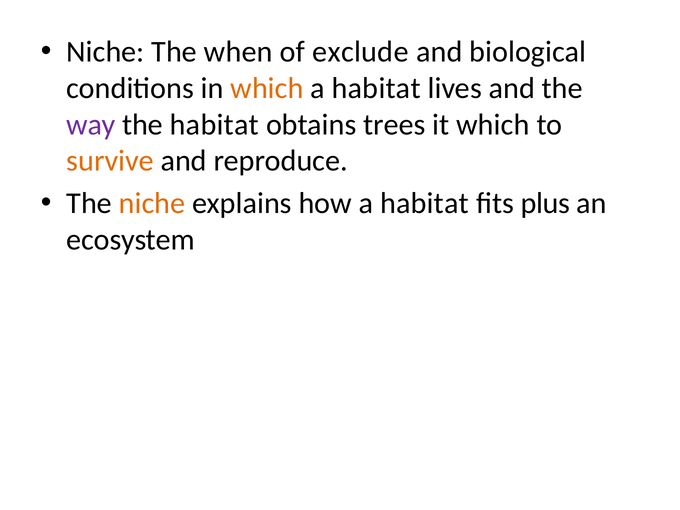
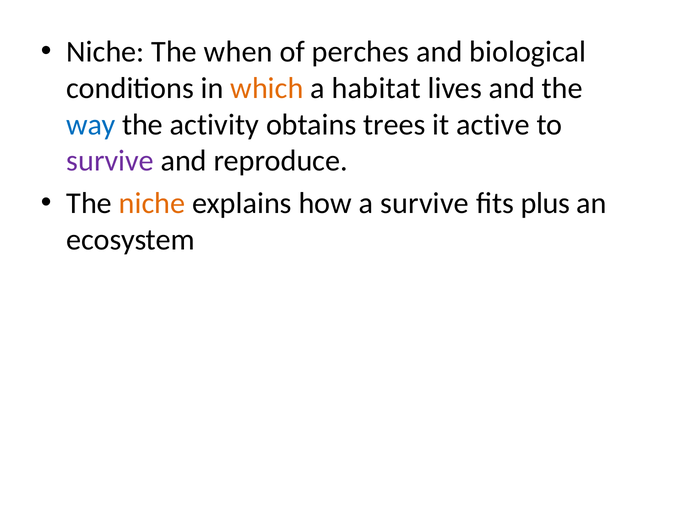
exclude: exclude -> perches (361, 52)
way colour: purple -> blue (91, 125)
the habitat: habitat -> activity (214, 125)
it which: which -> active (493, 125)
survive colour: orange -> purple (110, 161)
how a habitat: habitat -> survive (425, 203)
